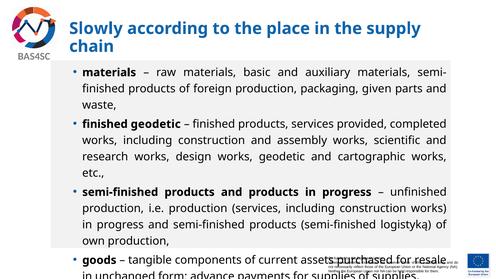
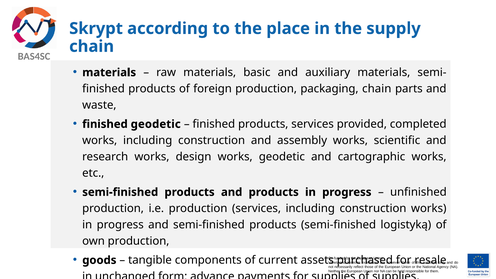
Slowly: Slowly -> Skrypt (96, 29)
packaging given: given -> chain (377, 89)
